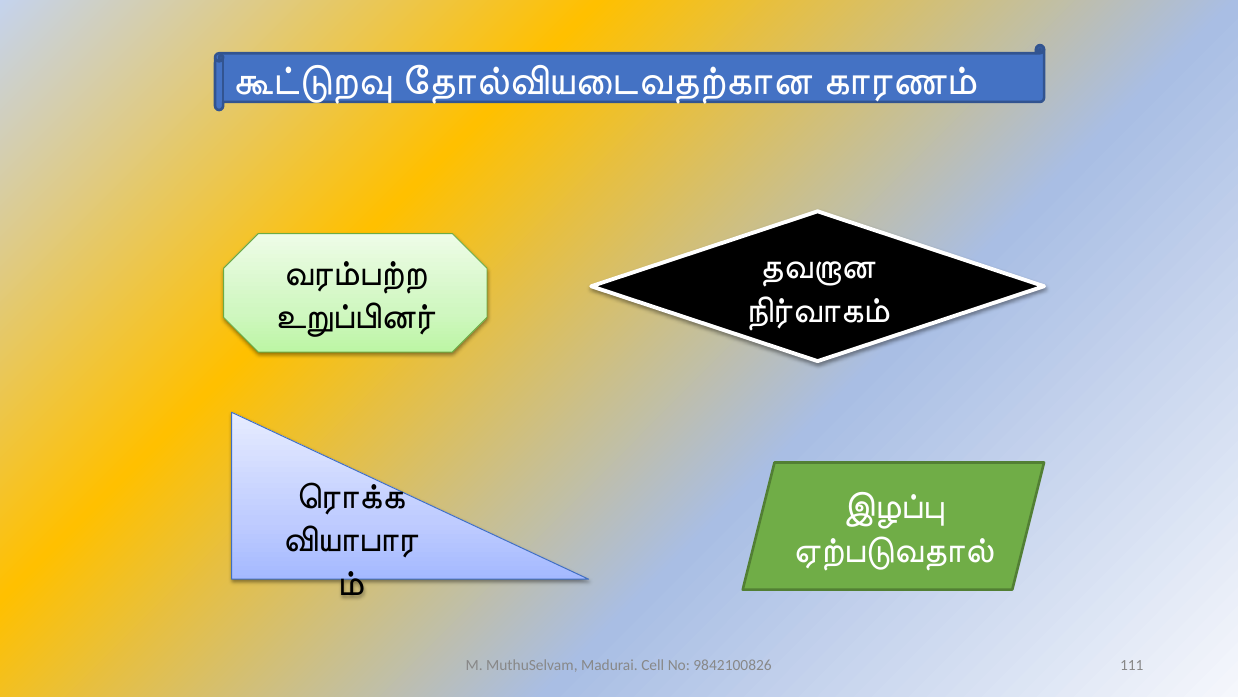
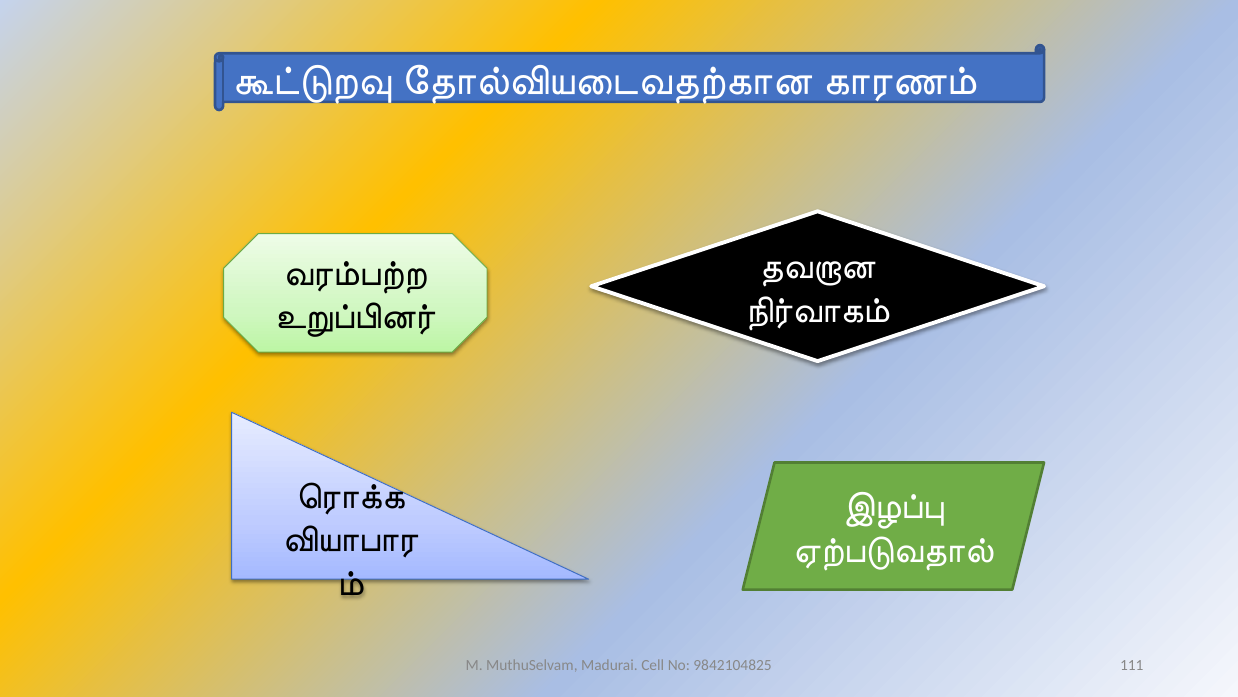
9842100826: 9842100826 -> 9842104825 (733, 665)
